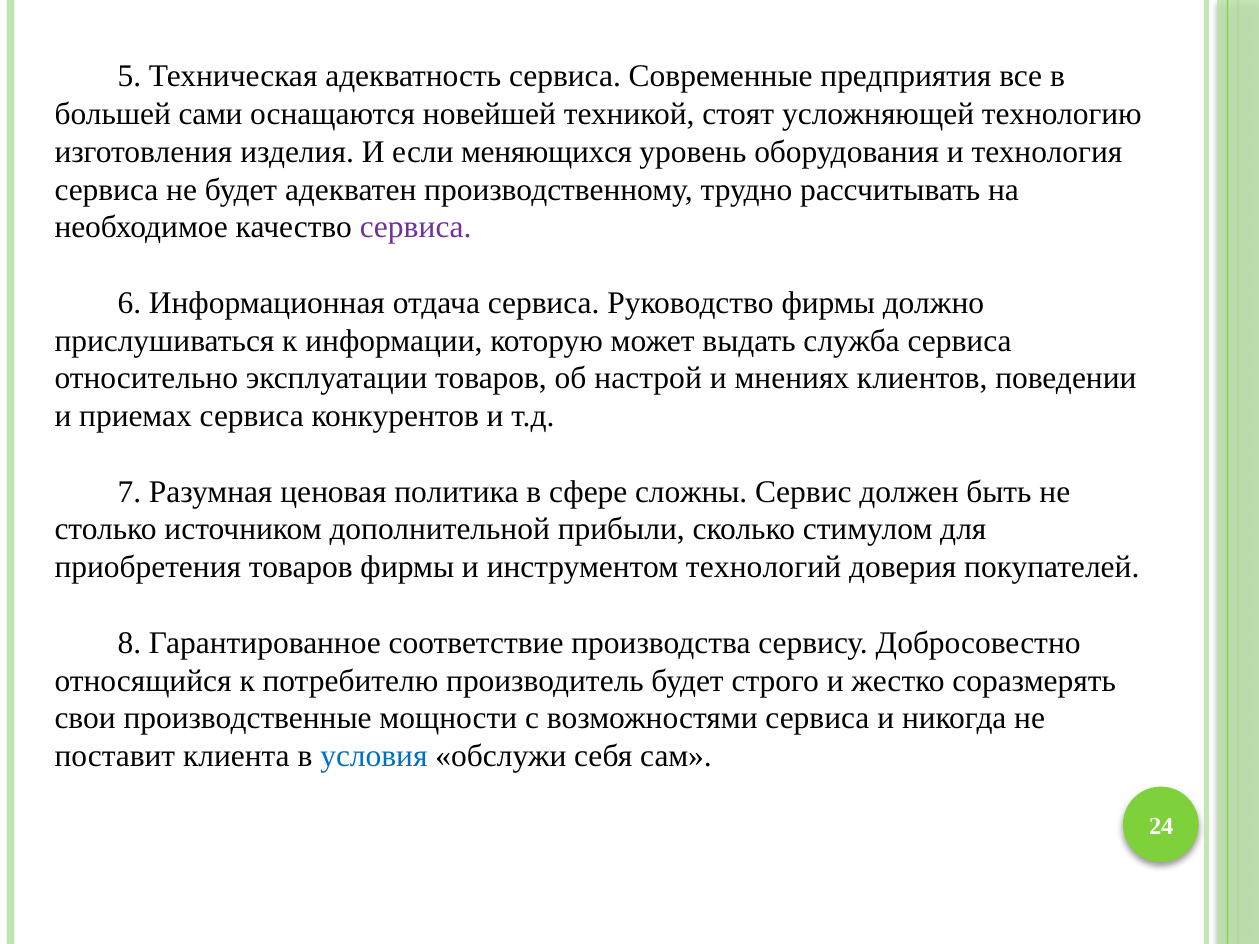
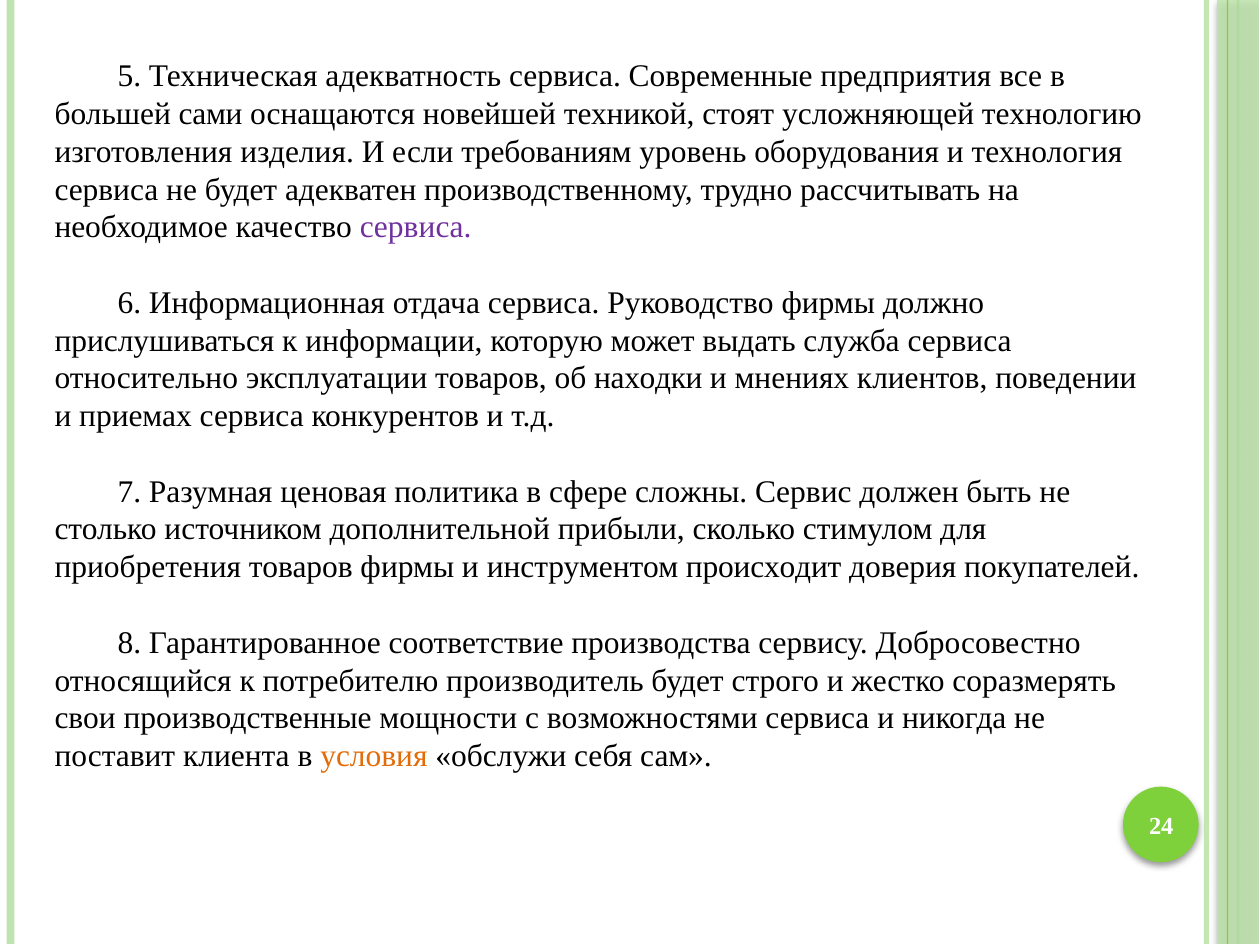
меняющихся: меняющихся -> требованиям (547, 152)
настрой: настрой -> находки (648, 379)
технологий: технологий -> происходит (764, 568)
условия colour: blue -> orange (374, 756)
